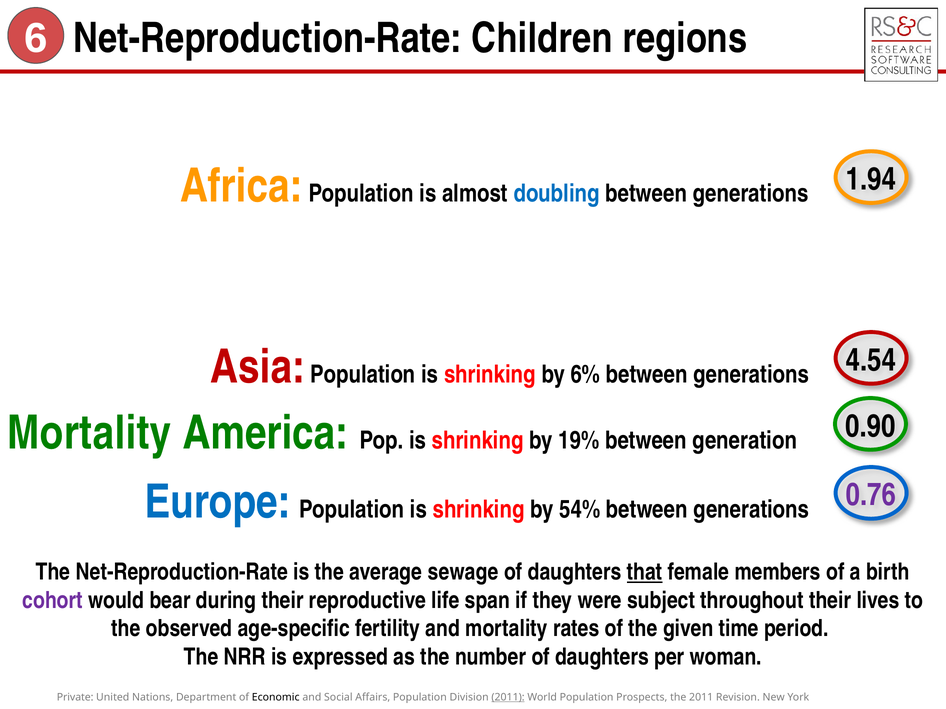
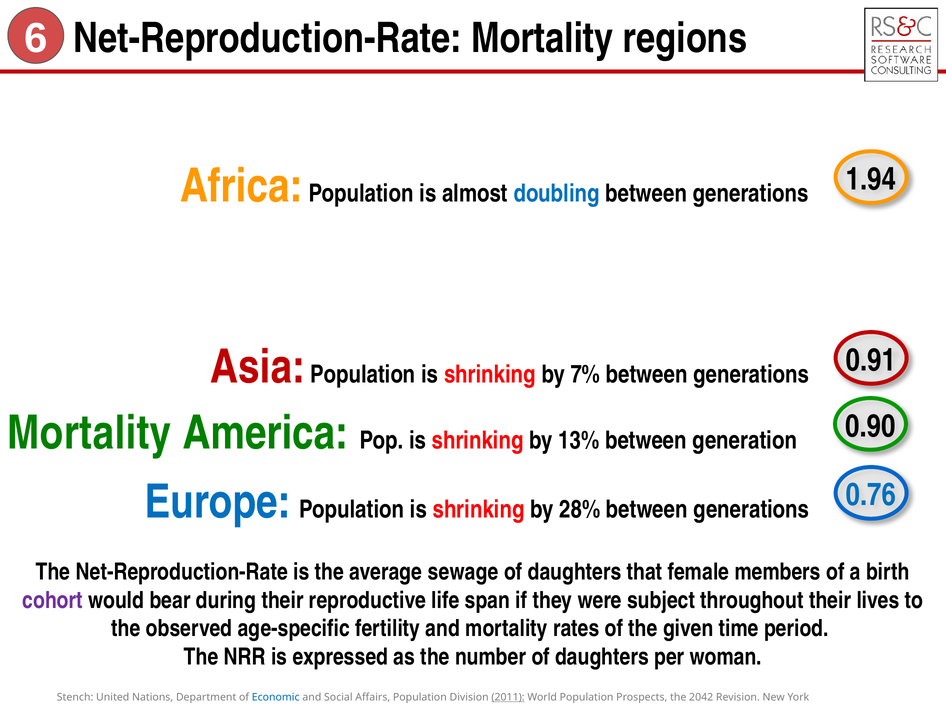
Net-Reproduction-Rate Children: Children -> Mortality (542, 38)
4.54: 4.54 -> 0.91 (871, 360)
6%: 6% -> 7% (585, 375)
19%: 19% -> 13% (579, 441)
0.76 colour: purple -> blue (871, 495)
54%: 54% -> 28% (580, 510)
that underline: present -> none (645, 572)
Private: Private -> Stench (75, 698)
Economic colour: black -> blue (276, 698)
the 2011: 2011 -> 2042 (701, 698)
